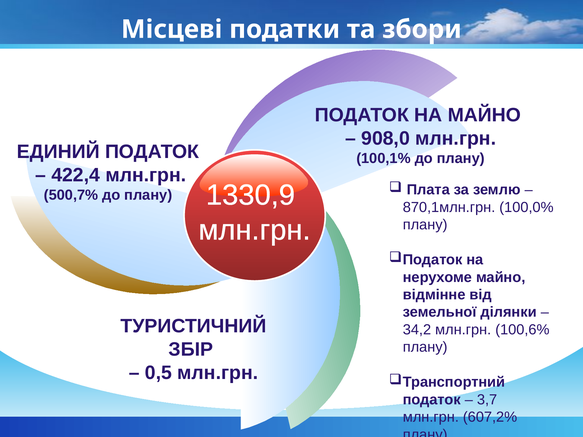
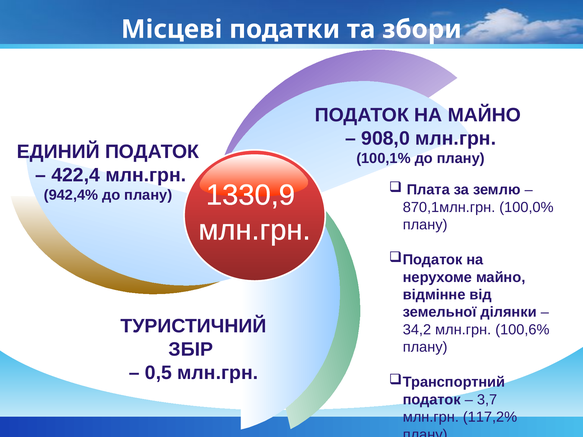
500,7%: 500,7% -> 942,4% (71, 195)
607,2%: 607,2% -> 117,2% (490, 417)
